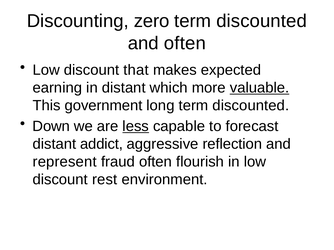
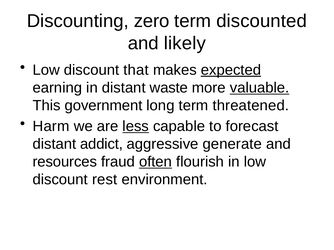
and often: often -> likely (185, 43)
expected underline: none -> present (231, 70)
which: which -> waste (169, 88)
long term discounted: discounted -> threatened (251, 106)
Down: Down -> Harm (51, 126)
reflection: reflection -> generate (232, 144)
represent: represent -> resources (65, 162)
often underline: none -> present (156, 162)
